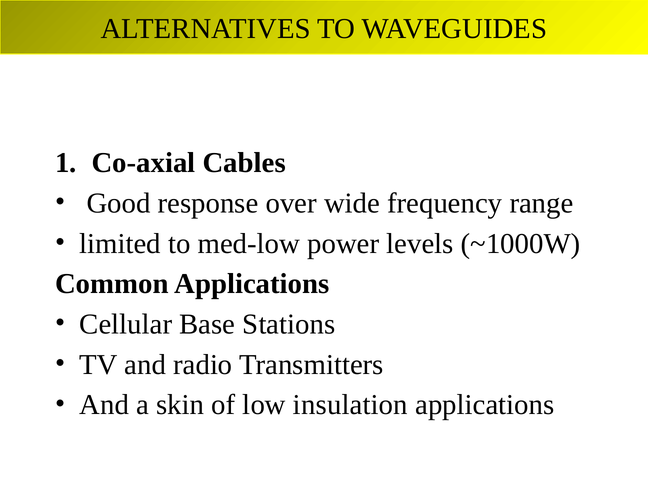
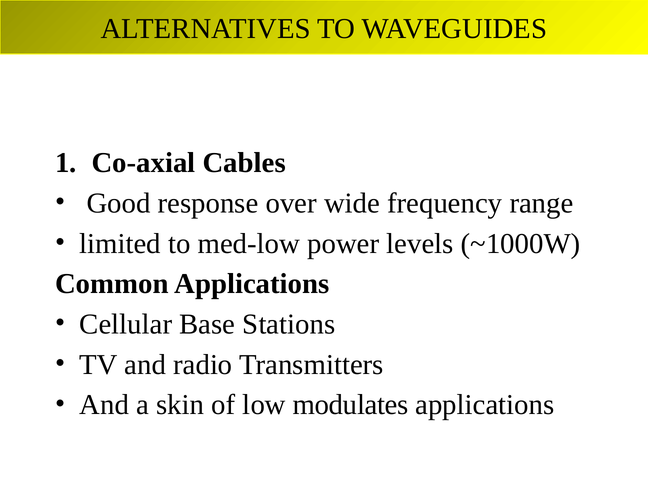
insulation: insulation -> modulates (351, 405)
